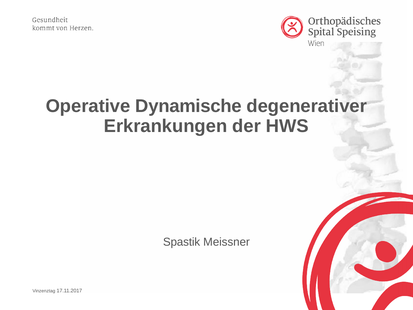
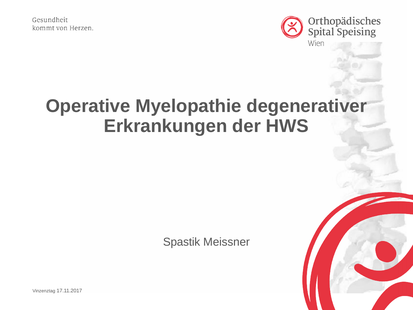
Dynamische: Dynamische -> Myelopathie (188, 106)
